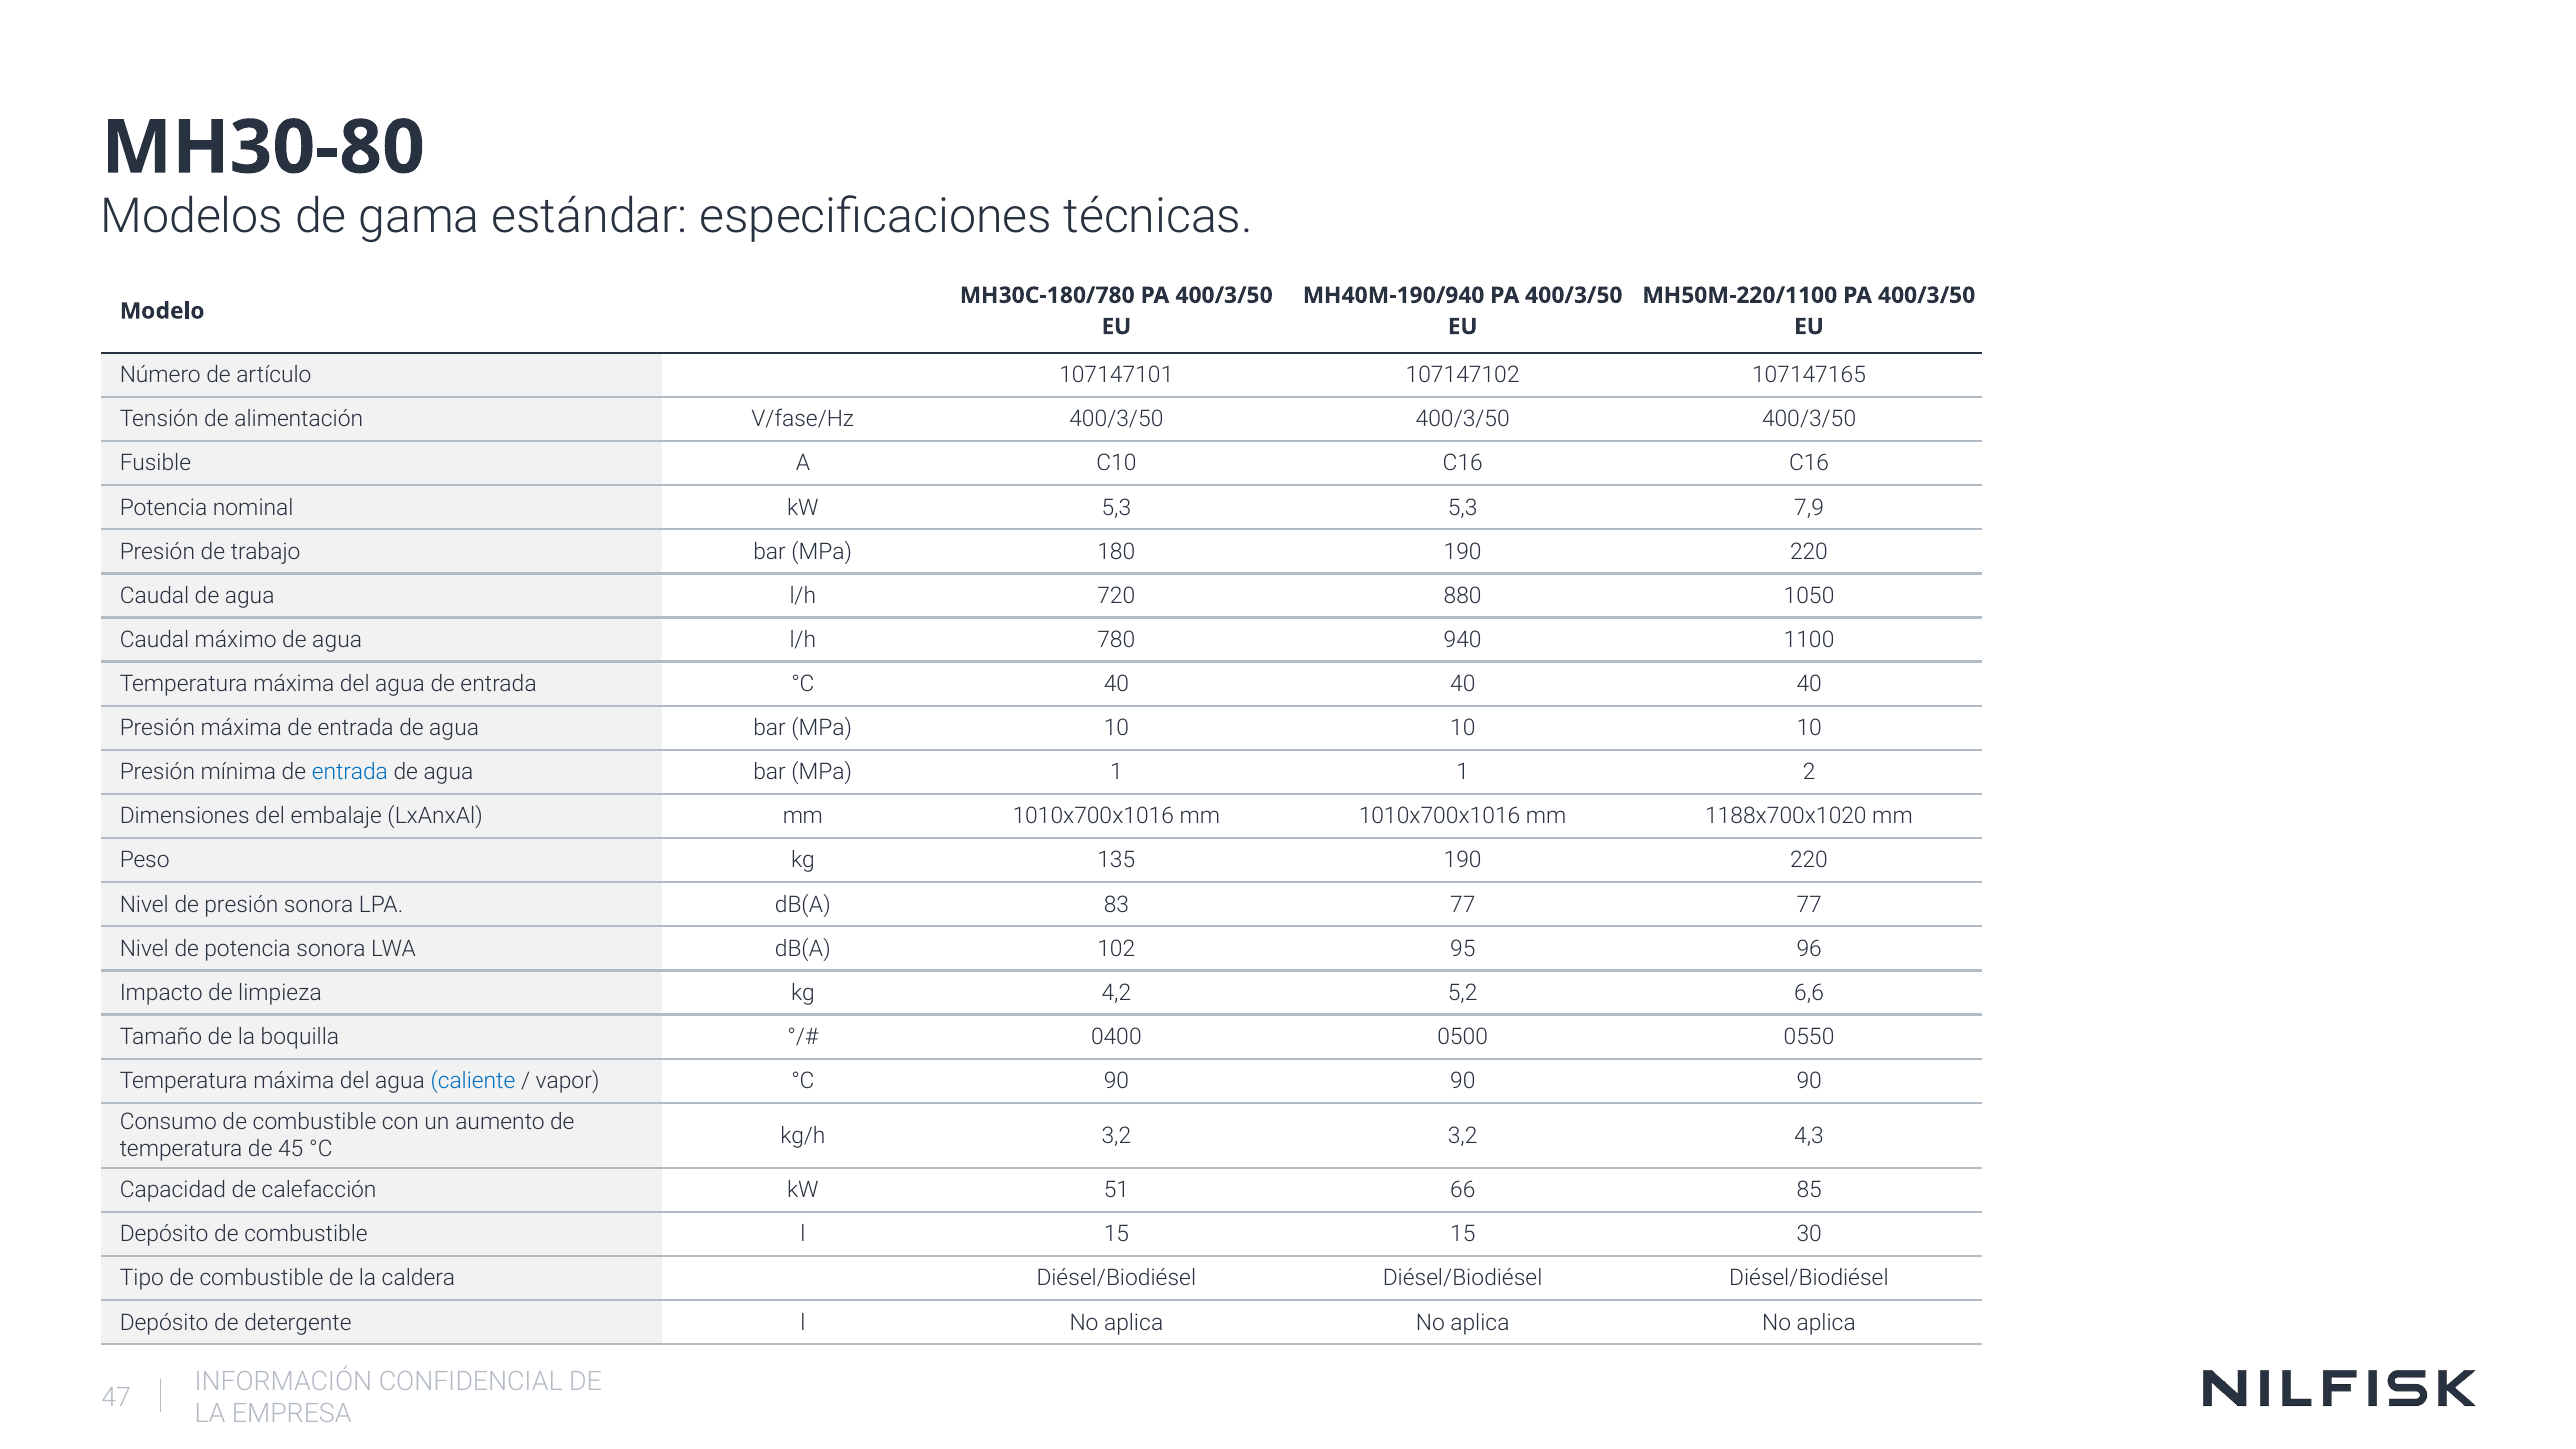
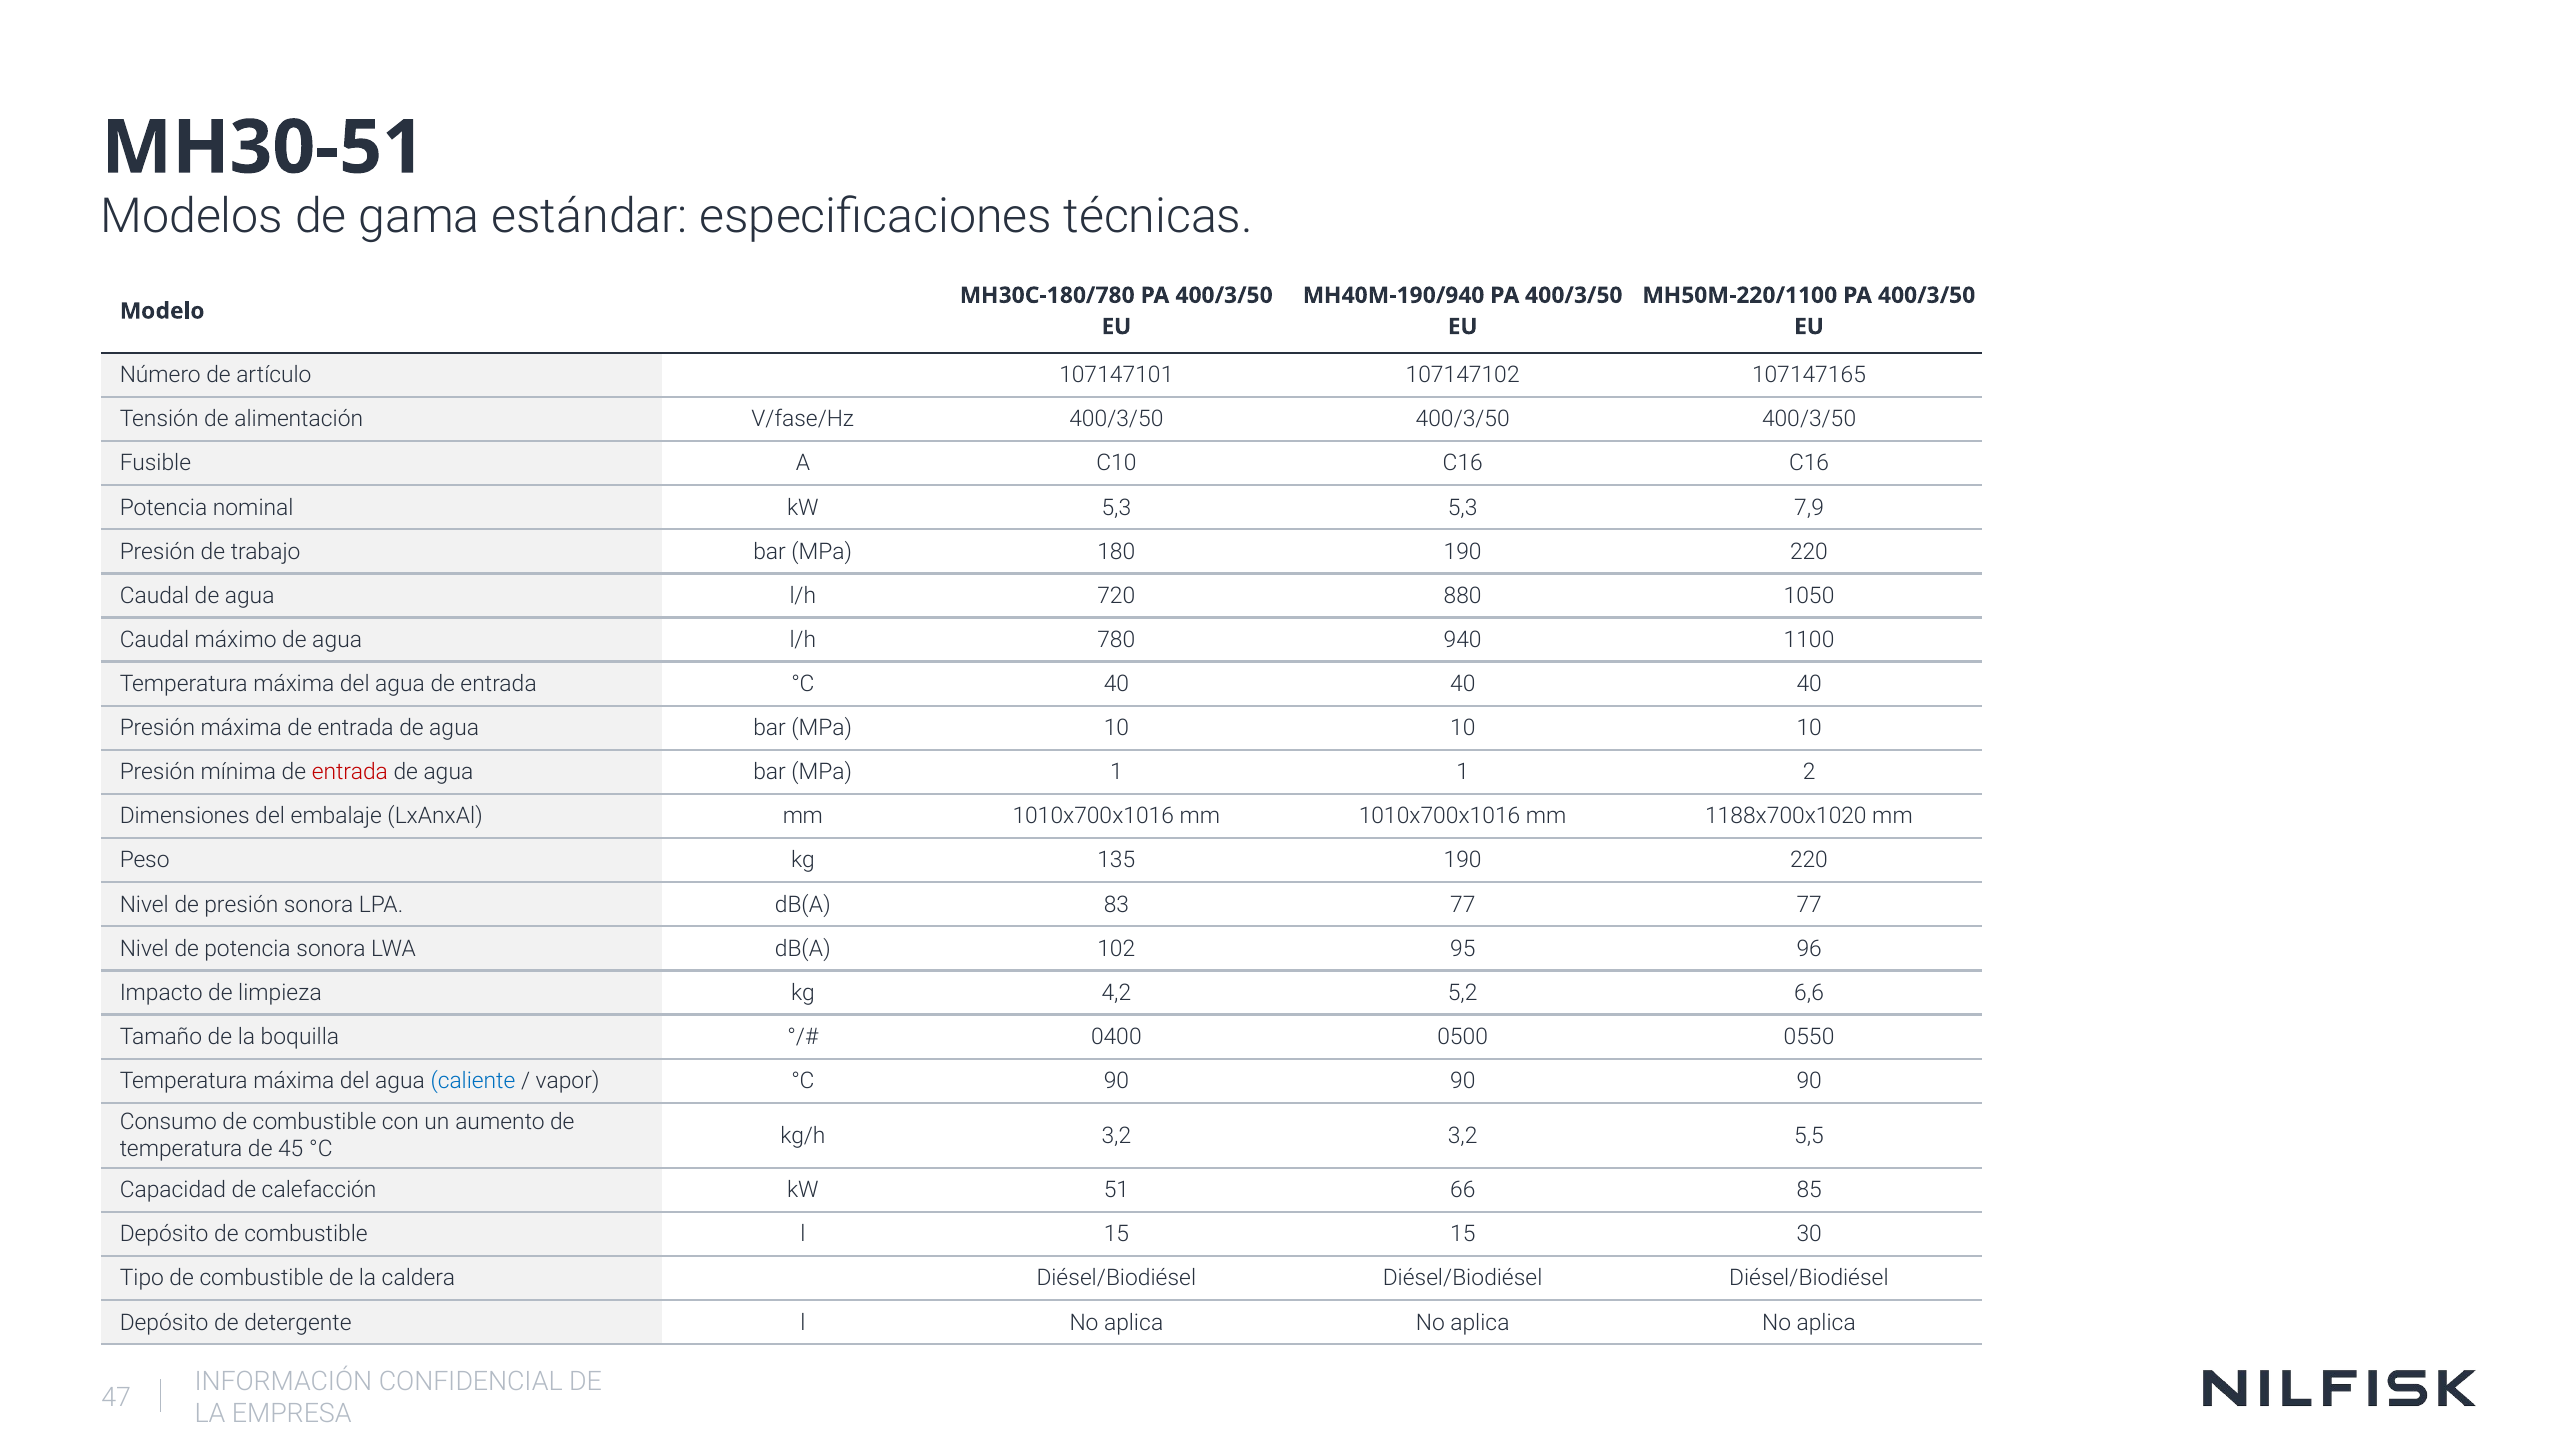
MH30-80: MH30-80 -> MH30-51 (263, 148)
entrada colour: blue -> red (350, 772)
4,3: 4,3 -> 5,5 (1809, 1136)
